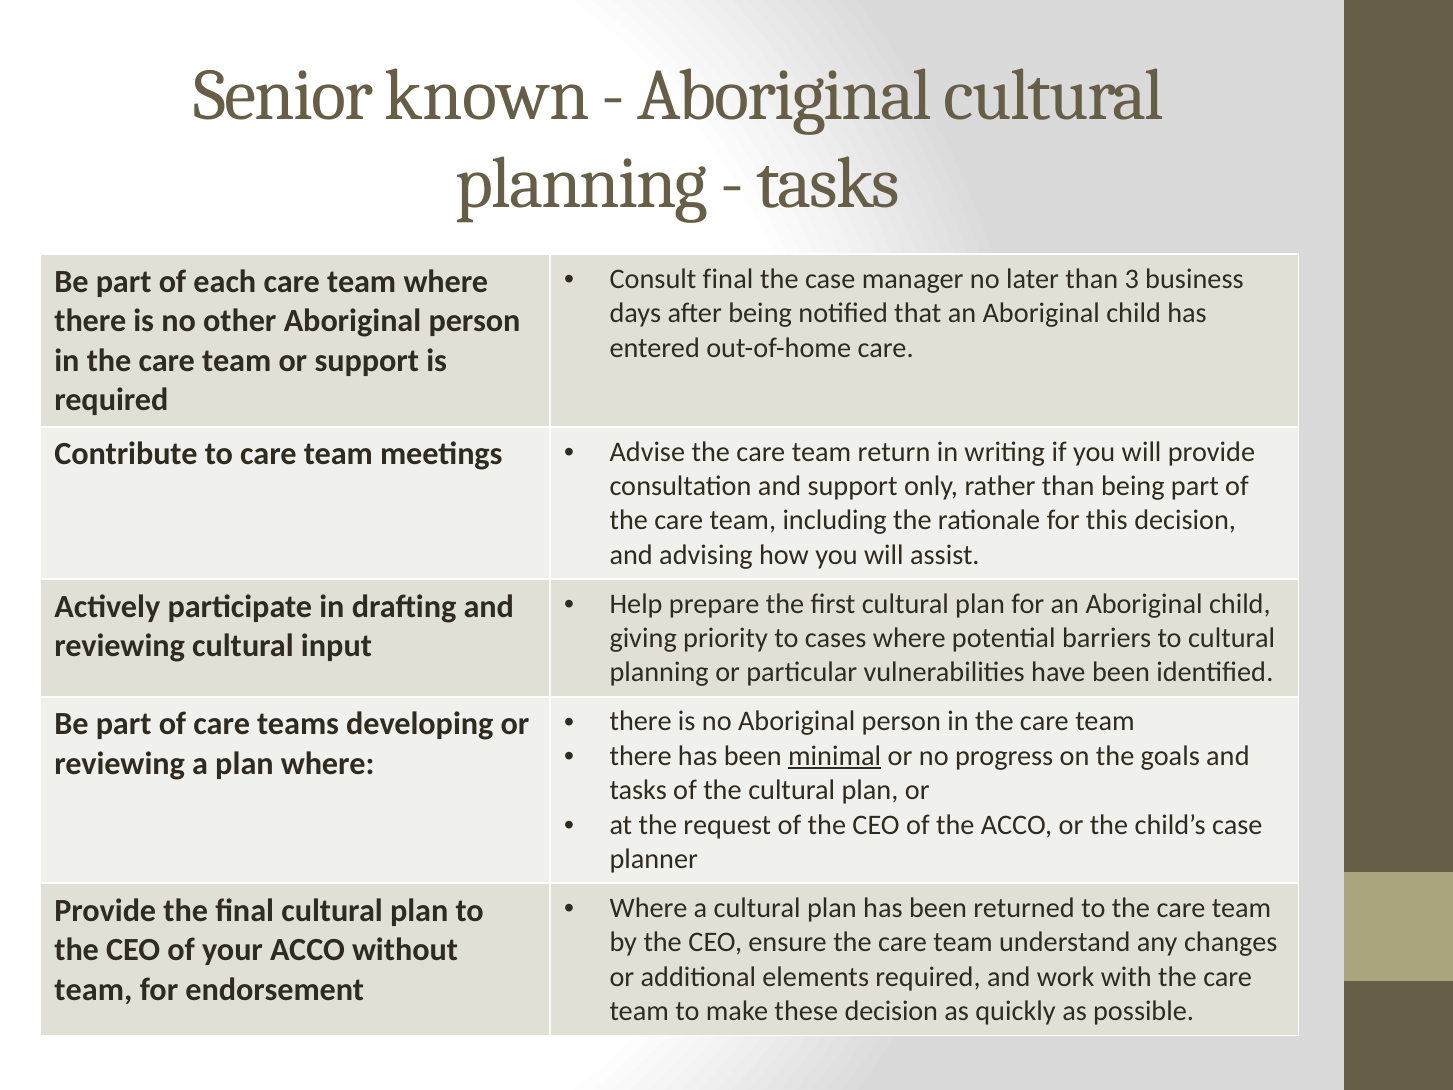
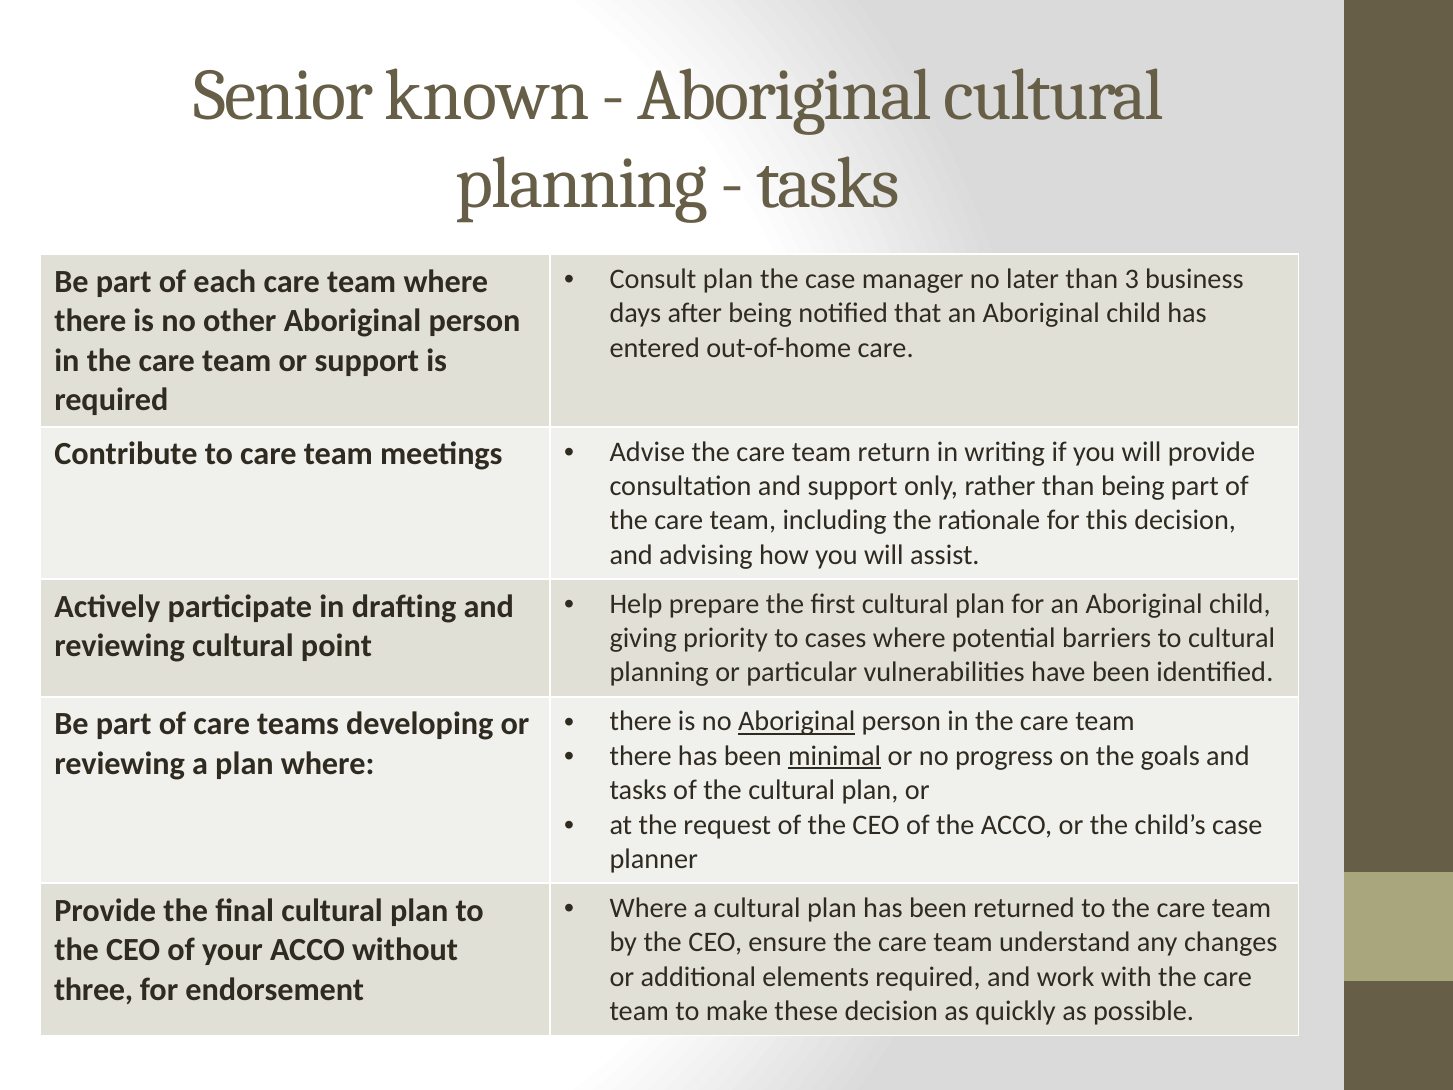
Consult final: final -> plan (728, 279)
input: input -> point (336, 646)
Aboriginal underline: none -> present (797, 721)
team: team -> three (94, 989)
